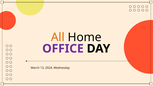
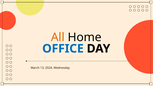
OFFICE colour: purple -> blue (63, 49)
